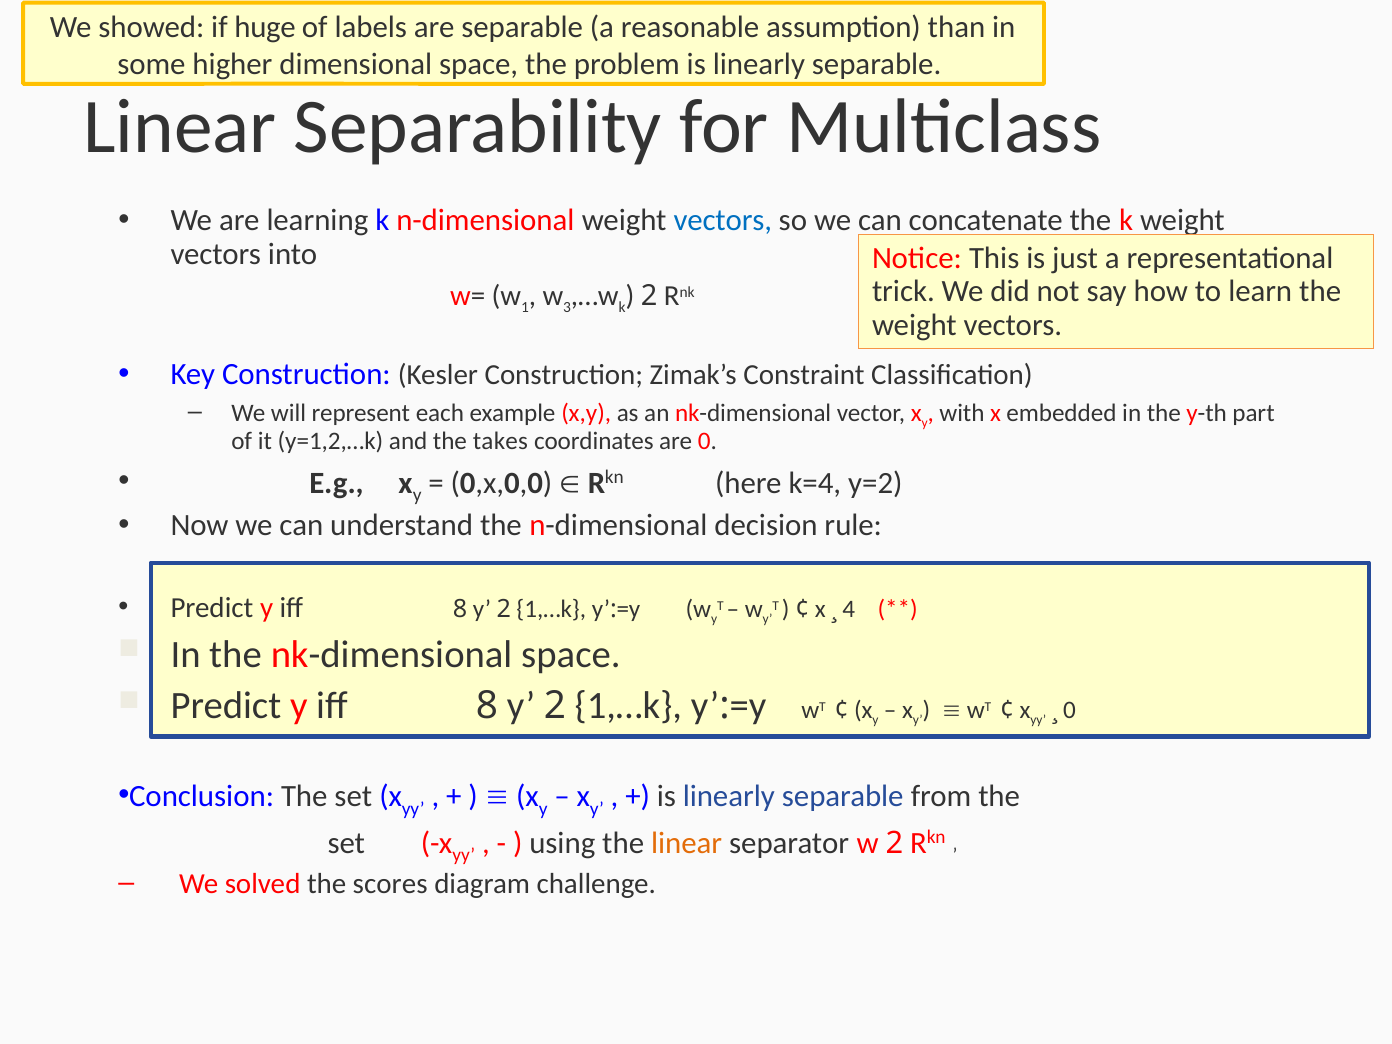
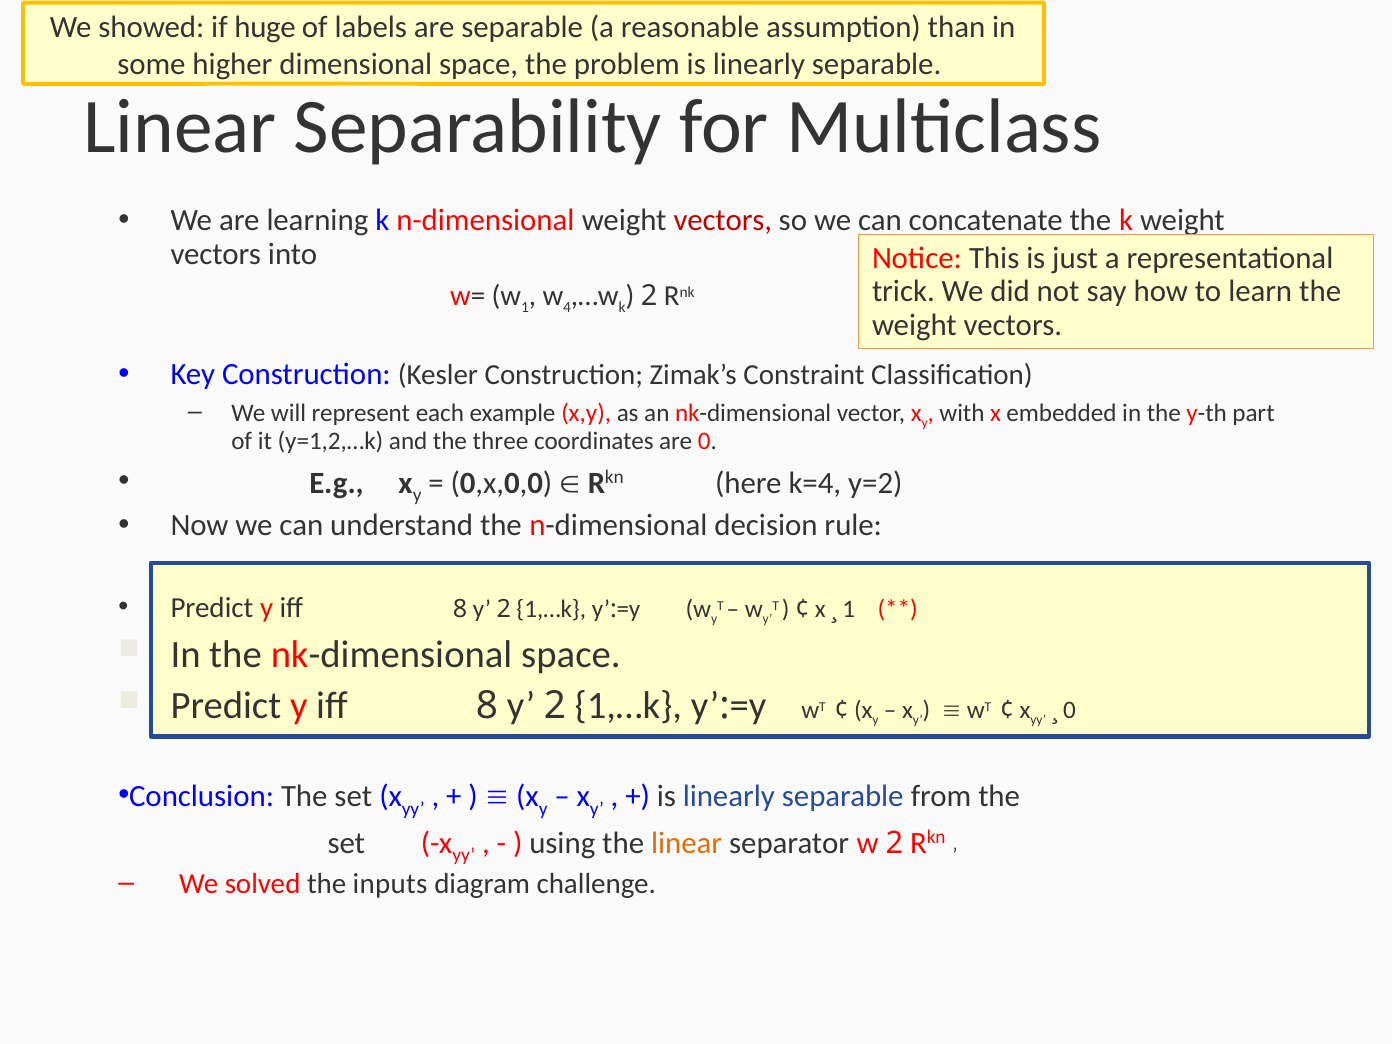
vectors colour: blue -> red (723, 221)
3: 3 -> 4 (567, 307)
takes: takes -> three (501, 441)
4: 4 -> 1 (849, 609)
scores: scores -> inputs (390, 884)
